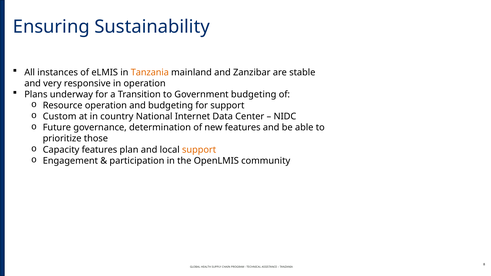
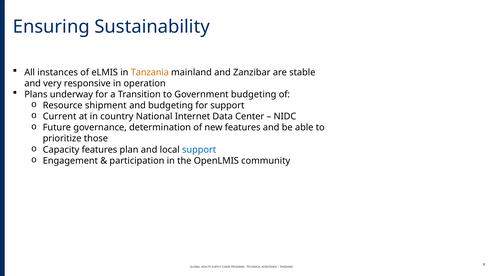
Resource operation: operation -> shipment (106, 106)
Custom: Custom -> Current (60, 117)
support colour: orange -> blue (199, 150)
